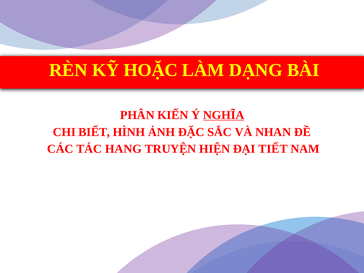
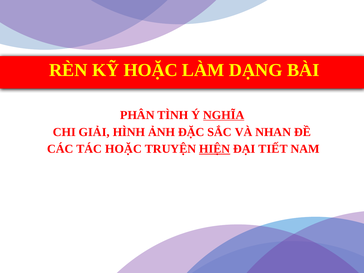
KIẾN: KIẾN -> TÌNH (173, 115)
BIẾT: BIẾT -> GIẢI (94, 132)
TÁC HANG: HANG -> HOẶC (123, 149)
HIỆN underline: none -> present (215, 149)
